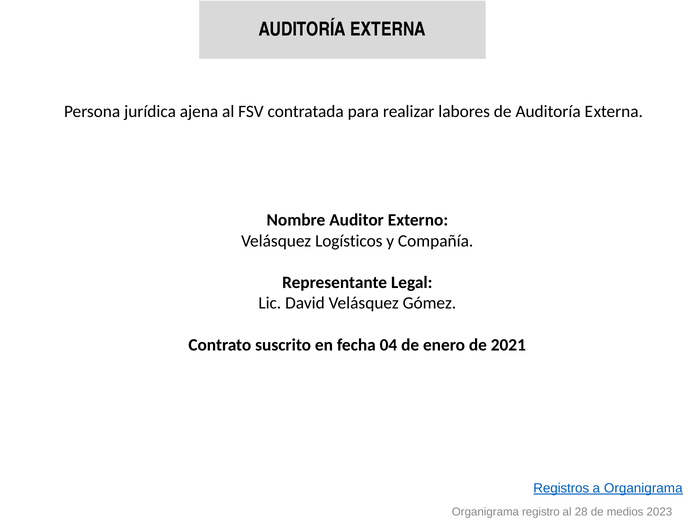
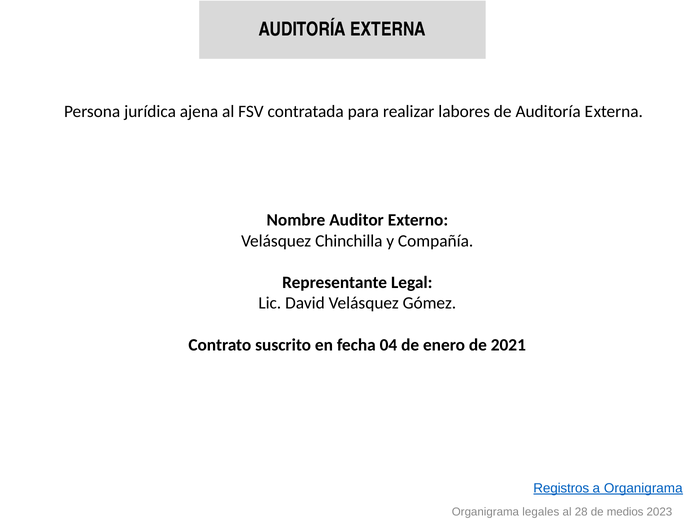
Logísticos: Logísticos -> Chinchilla (349, 241)
registro: registro -> legales (541, 511)
